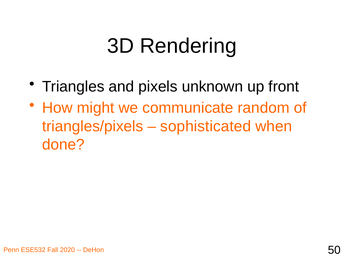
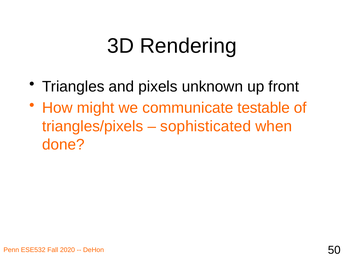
random: random -> testable (264, 108)
